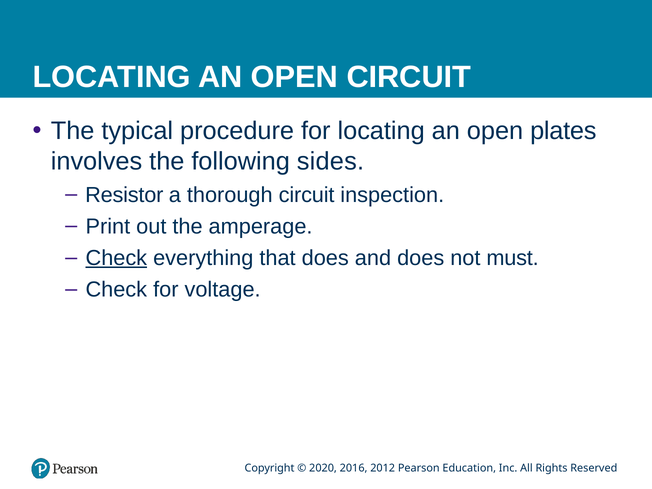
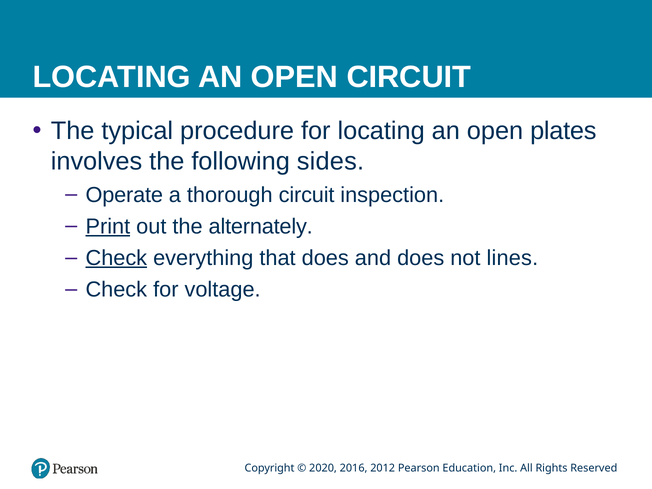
Resistor: Resistor -> Operate (124, 195)
Print underline: none -> present (108, 227)
amperage: amperage -> alternately (261, 227)
must: must -> lines (512, 258)
